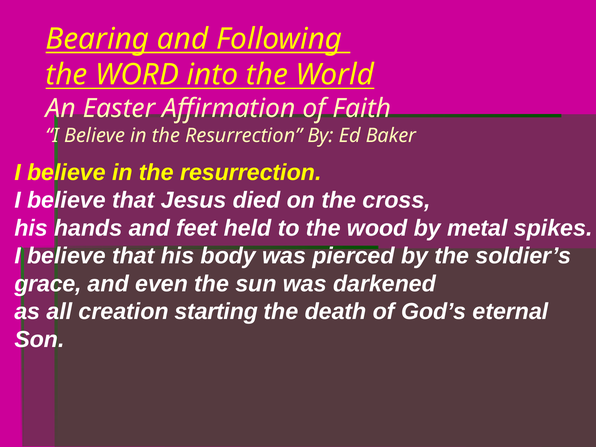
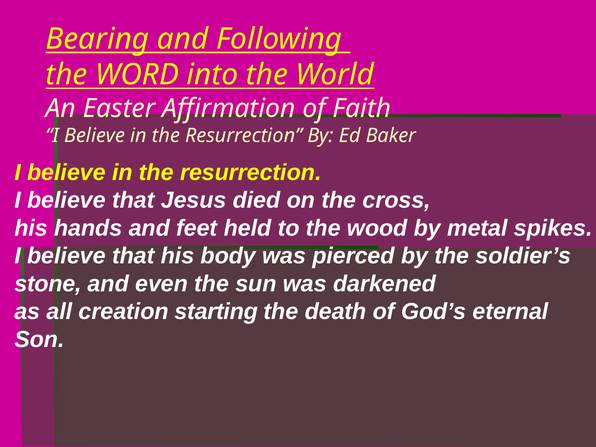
grace: grace -> stone (48, 284)
